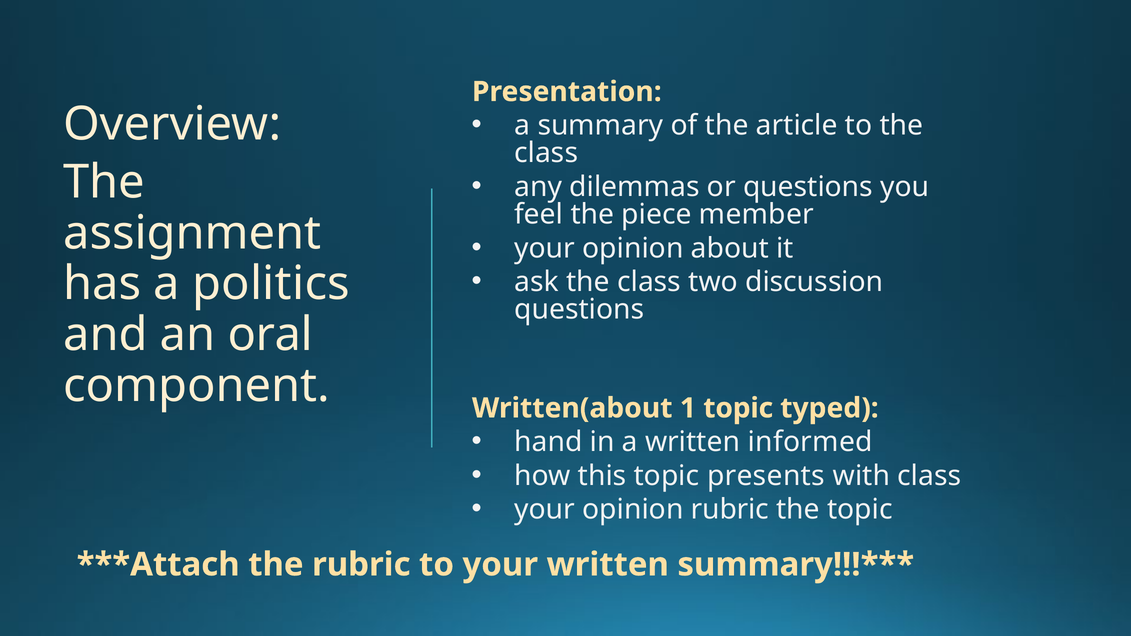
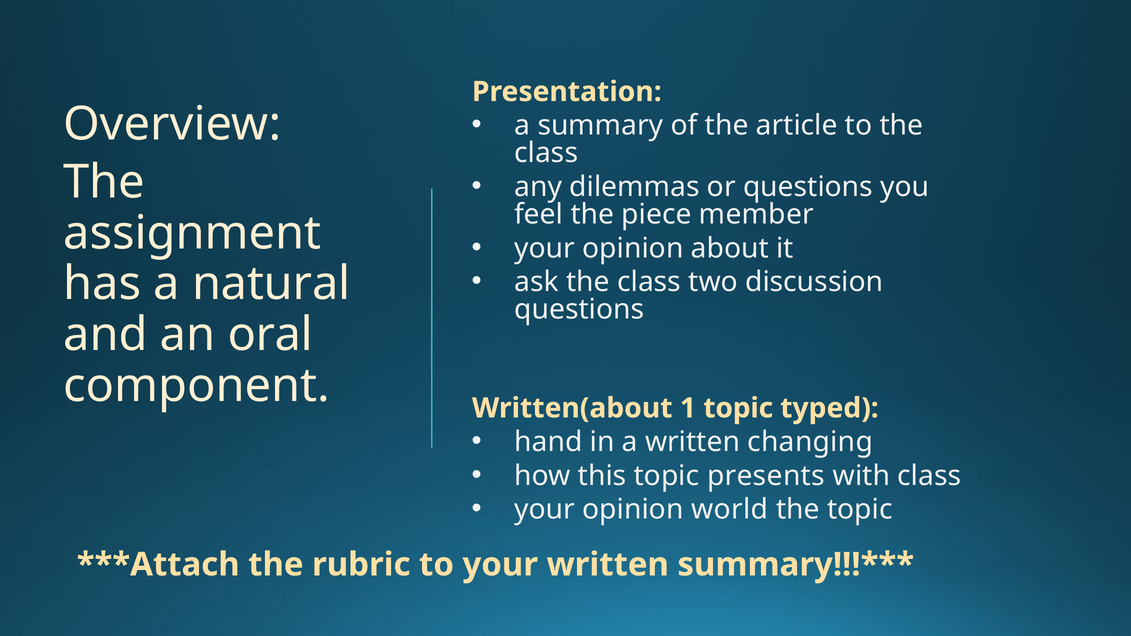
politics: politics -> natural (271, 284)
informed: informed -> changing (810, 442)
opinion rubric: rubric -> world (730, 510)
